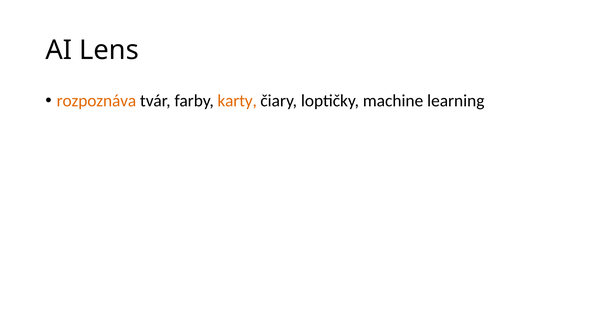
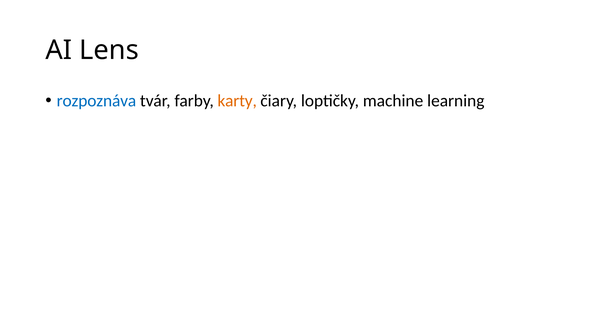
rozpoznáva colour: orange -> blue (96, 101)
